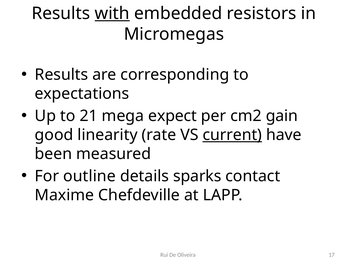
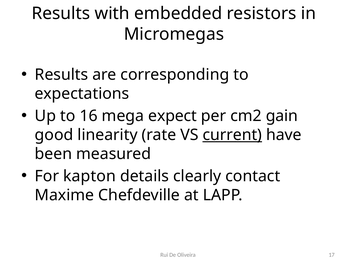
with underline: present -> none (112, 13)
21: 21 -> 16 (89, 116)
outline: outline -> kapton (89, 176)
sparks: sparks -> clearly (197, 176)
